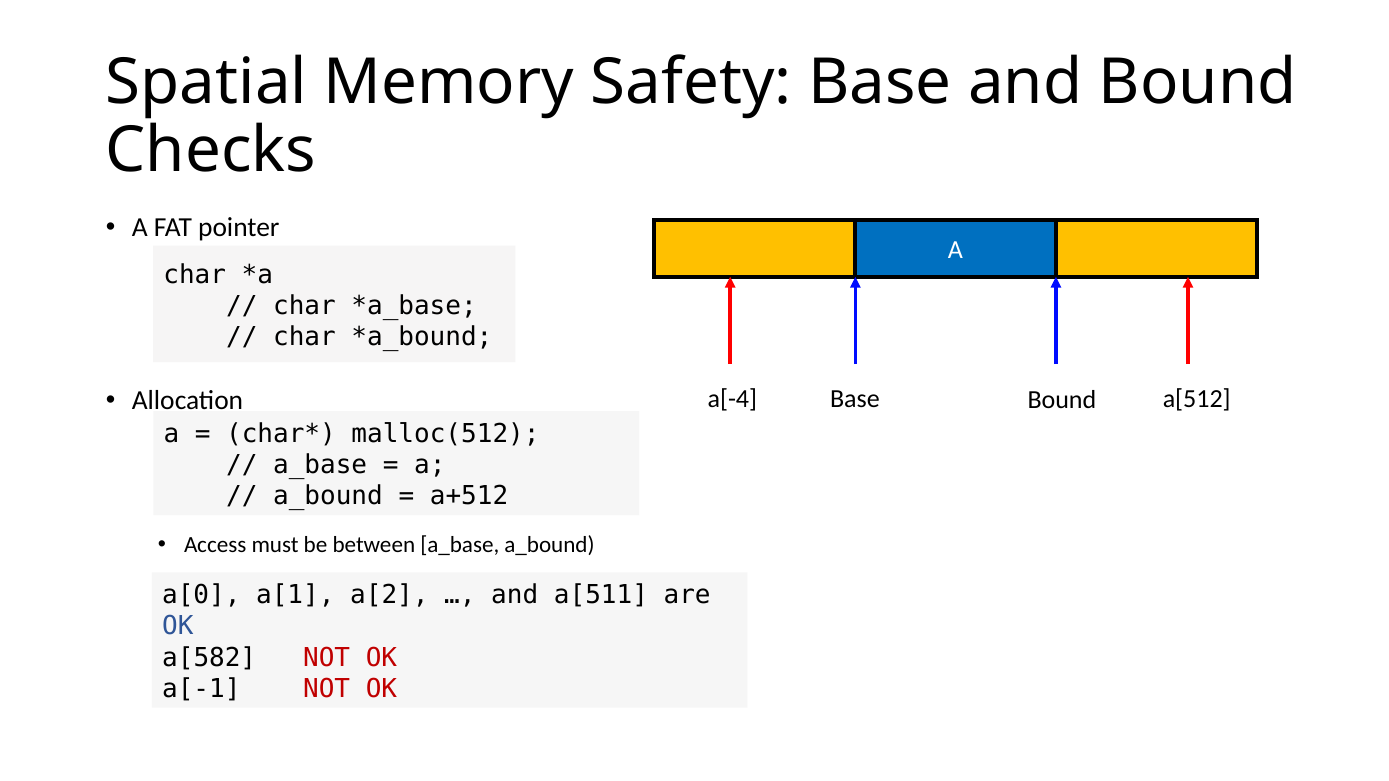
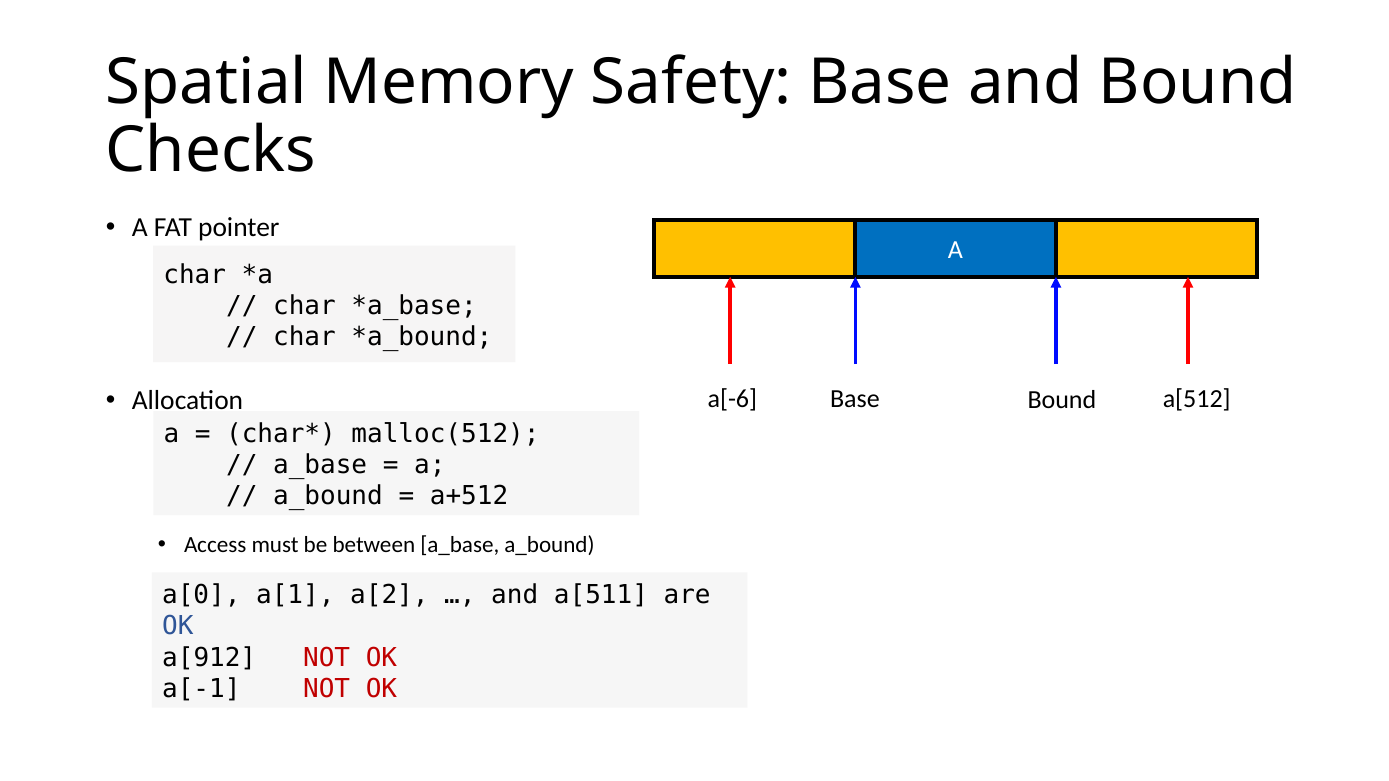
a[-4: a[-4 -> a[-6 (732, 399)
a[582: a[582 -> a[912 (209, 658)
